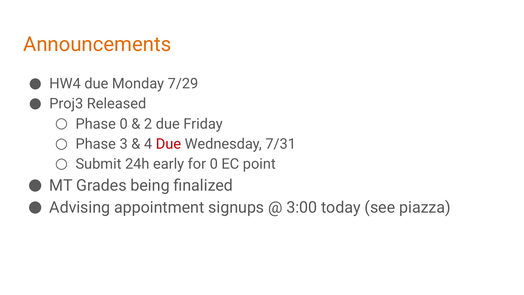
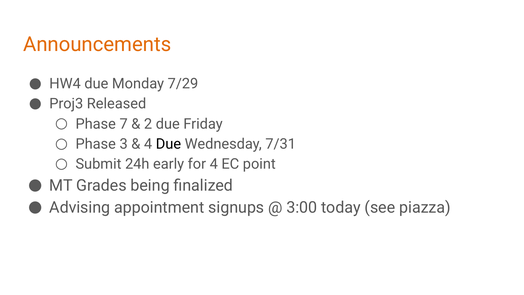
Phase 0: 0 -> 7 (124, 124)
Due colour: red -> black (168, 144)
for 0: 0 -> 4 (214, 164)
